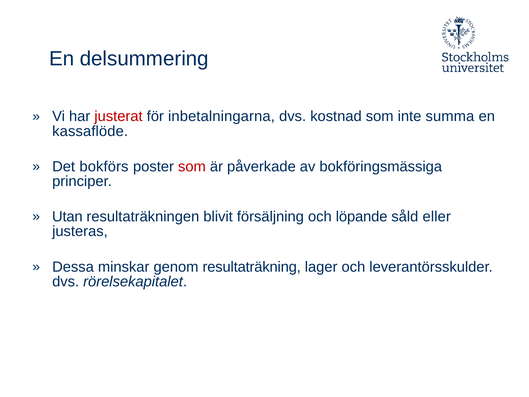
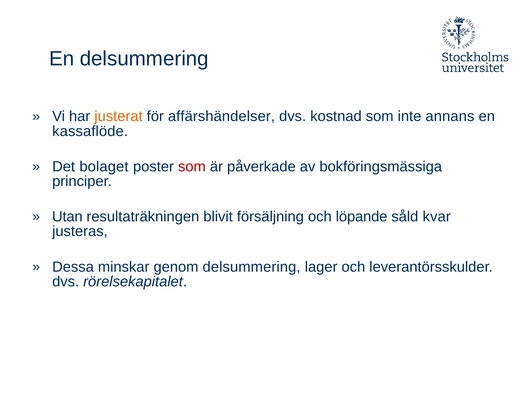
justerat colour: red -> orange (118, 116)
inbetalningarna: inbetalningarna -> affärshändelser (221, 116)
summa: summa -> annans (450, 116)
bokförs: bokförs -> bolaget (104, 166)
eller: eller -> kvar (437, 217)
genom resultaträkning: resultaträkning -> delsummering (252, 267)
